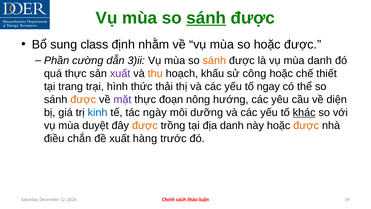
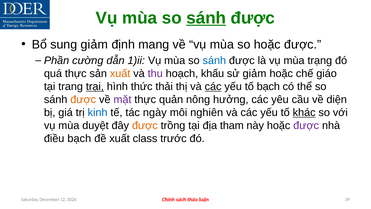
sung class: class -> giảm (94, 44)
nhằm: nhằm -> mang (154, 44)
3)ii: 3)ii -> 1)ii (136, 60)
sánh colour: orange -> blue (214, 60)
mùa danh: danh -> trạng (320, 60)
xuất colour: purple -> orange (120, 73)
thu colour: orange -> purple (155, 73)
sử công: công -> giảm (254, 73)
thiết: thiết -> giáo (327, 73)
trại underline: none -> present (95, 86)
các underline: none -> present (213, 86)
tố ngay: ngay -> bạch (268, 86)
đoạn: đoạn -> quản (171, 99)
hướng: hướng -> hưởng (231, 99)
dưỡng: dưỡng -> nghiên (207, 112)
địa danh: danh -> tham (232, 125)
được colour: orange -> purple (306, 125)
điều chắn: chắn -> bạch (79, 138)
hàng: hàng -> class (145, 138)
